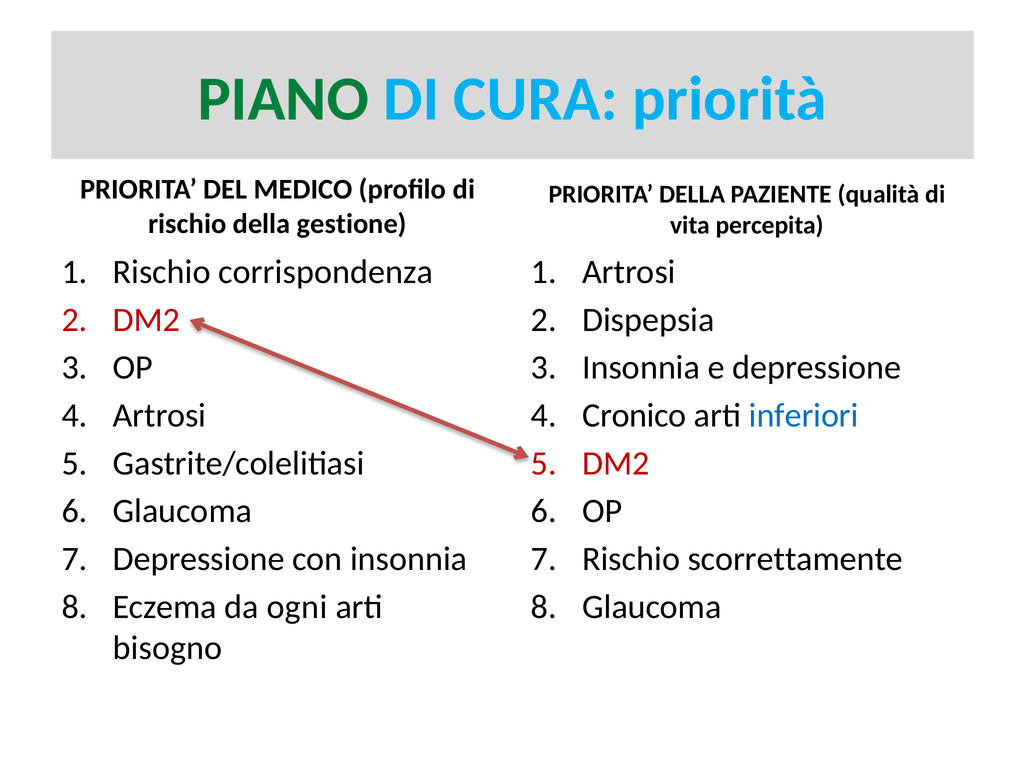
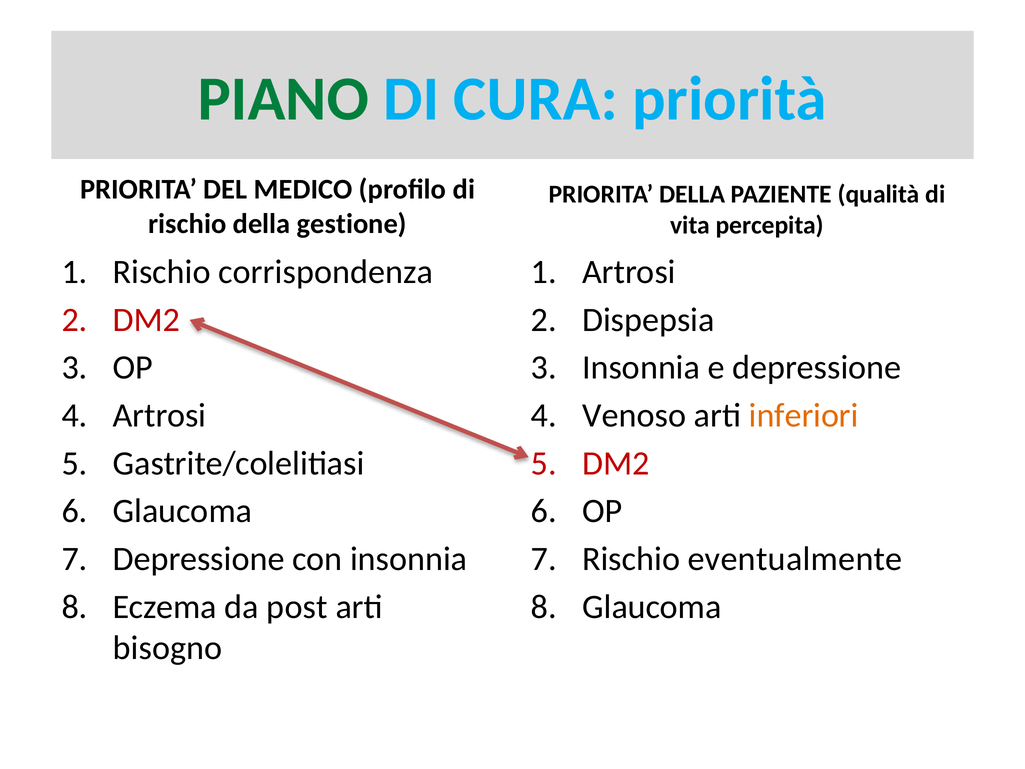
Cronico: Cronico -> Venoso (634, 415)
inferiori colour: blue -> orange (804, 415)
scorrettamente: scorrettamente -> eventualmente (795, 559)
ogni: ogni -> post (297, 607)
